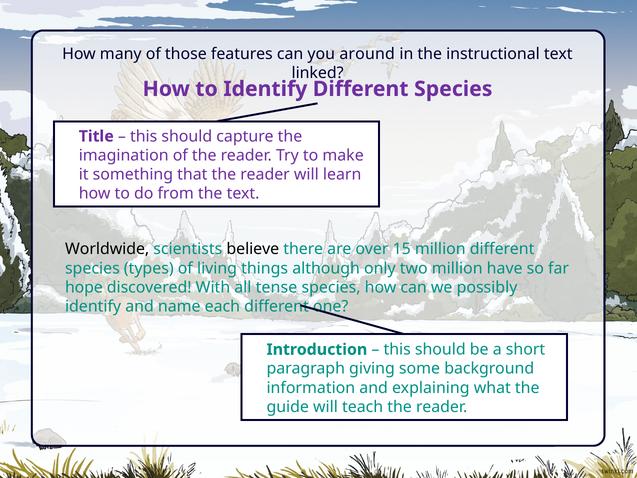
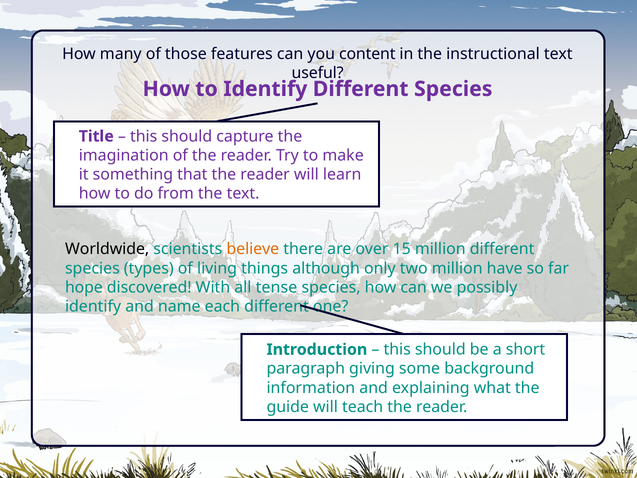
around: around -> content (367, 54)
linked: linked -> useful (318, 73)
believe colour: black -> orange (253, 249)
